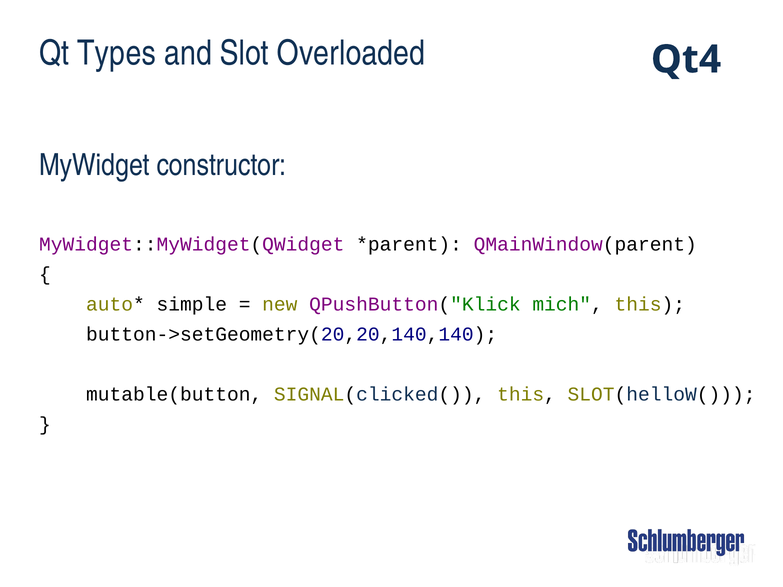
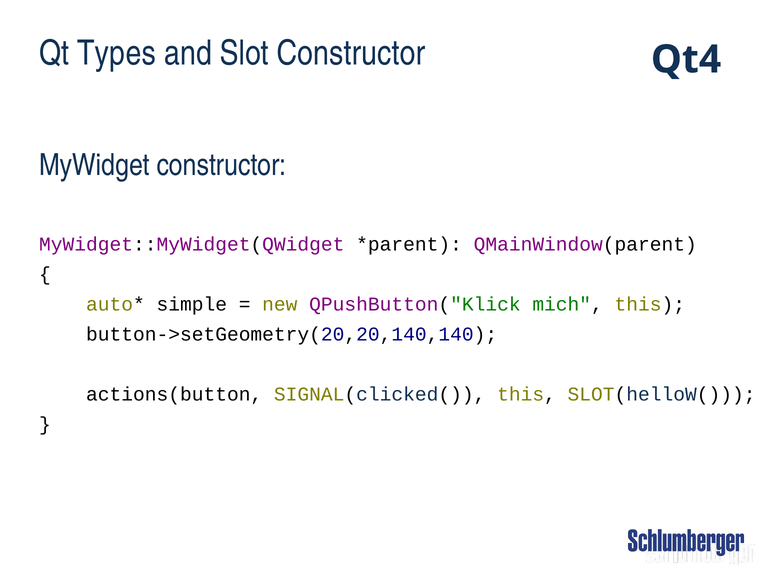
Slot Overloaded: Overloaded -> Constructor (351, 53)
mutable(button: mutable(button -> actions(button (174, 394)
